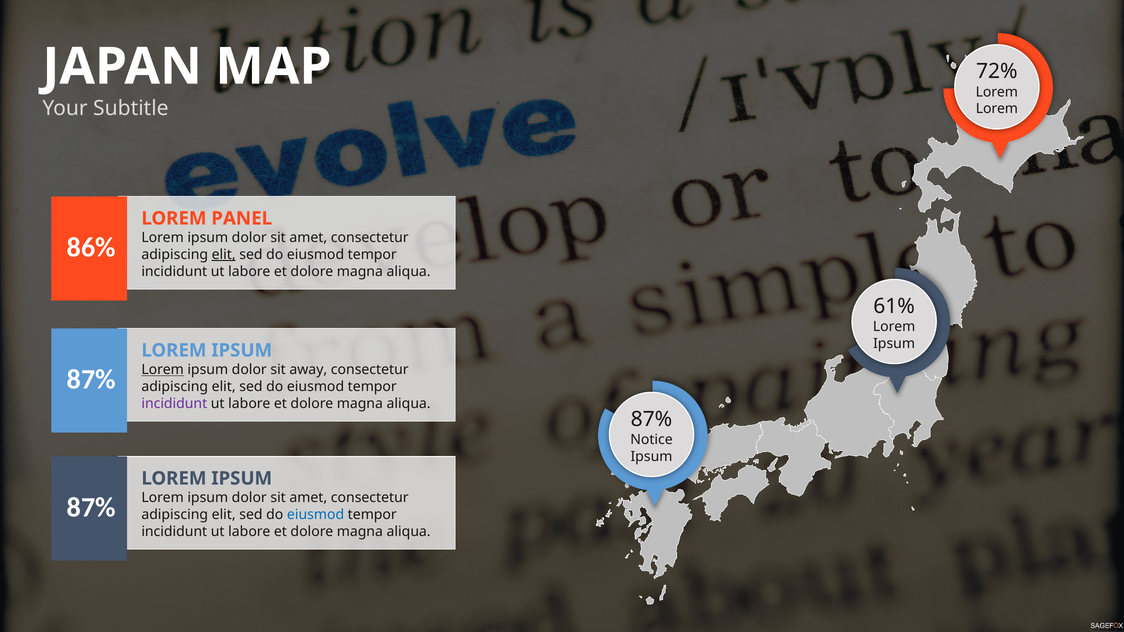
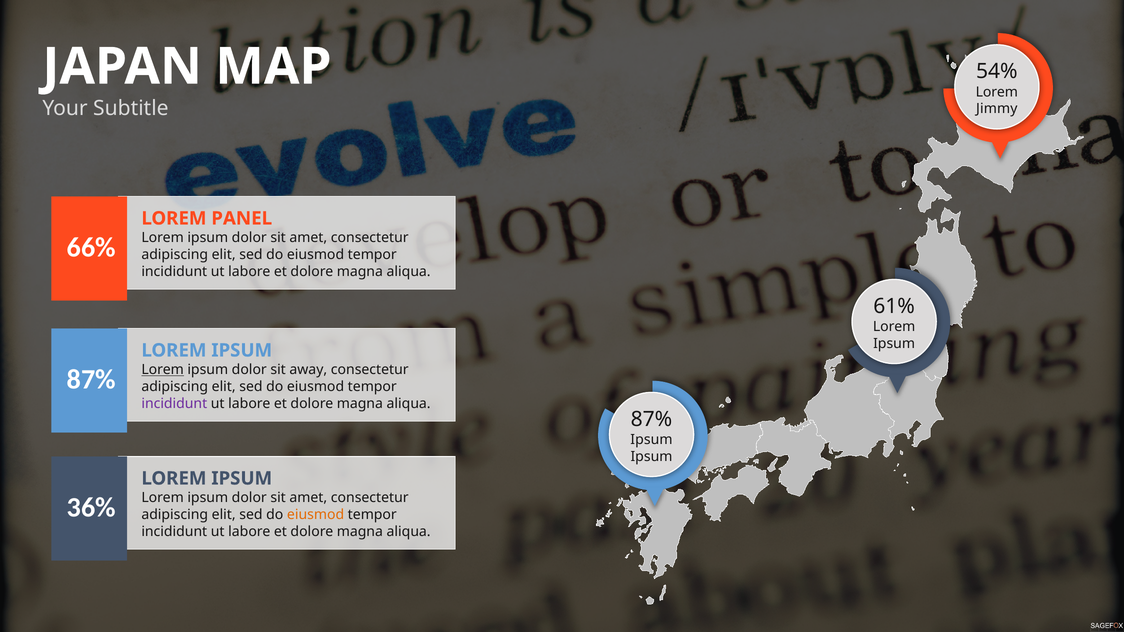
72%: 72% -> 54% (997, 71)
Lorem: Lorem -> Jimmy (997, 109)
86%: 86% -> 66% (91, 248)
elit underline: present -> none (224, 255)
Notice: Notice -> Ipsum (651, 440)
87%: 87% -> 36% (91, 508)
eiusmod colour: blue -> orange (316, 515)
